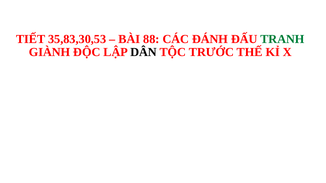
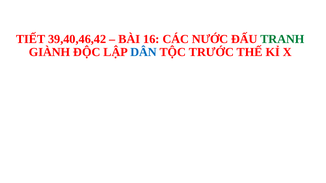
35,83,30,53: 35,83,30,53 -> 39,40,46,42 (77, 39)
88: 88 -> 16 (151, 39)
ĐÁNH: ĐÁNH -> NƯỚC (210, 39)
DÂN colour: black -> blue (144, 52)
